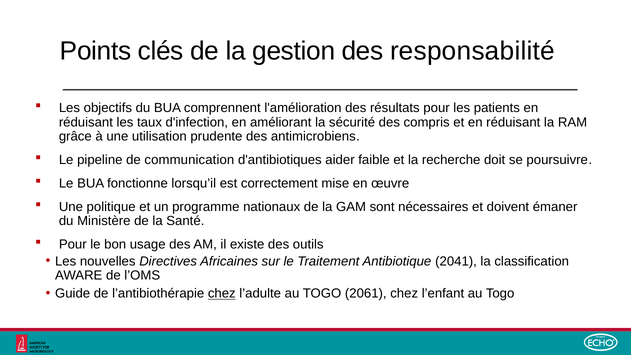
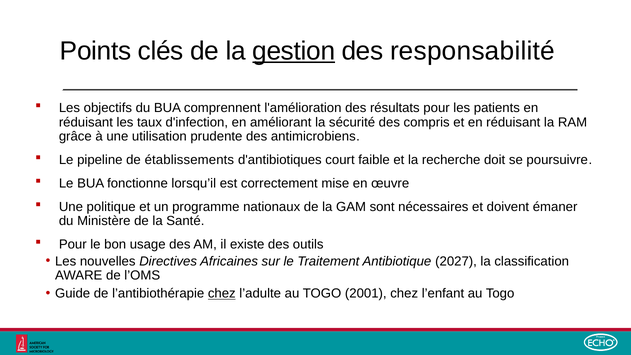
gestion underline: none -> present (294, 51)
communication: communication -> établissements (189, 160)
aider: aider -> court (340, 160)
2041: 2041 -> 2027 (456, 261)
2061: 2061 -> 2001 (366, 294)
